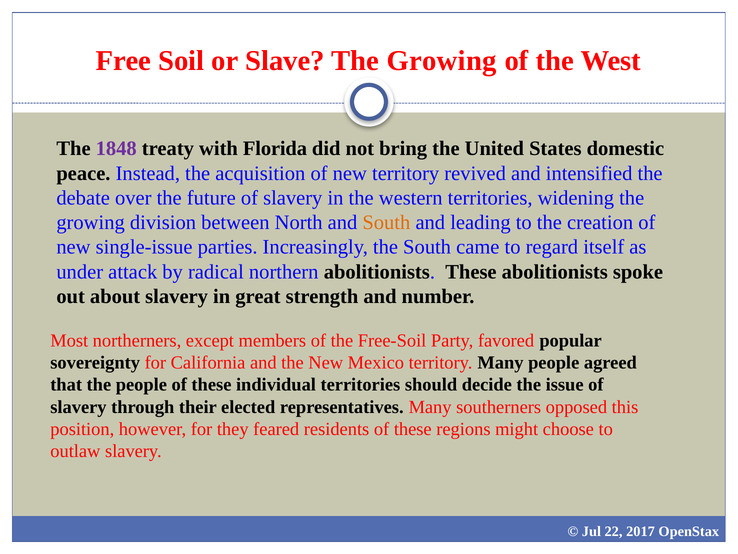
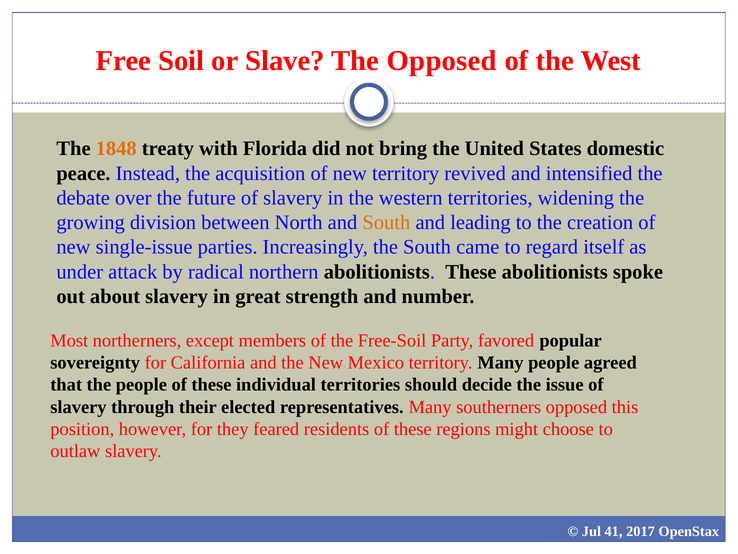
Slave The Growing: Growing -> Opposed (442, 61)
1848 colour: purple -> orange (116, 149)
22: 22 -> 41 (614, 531)
